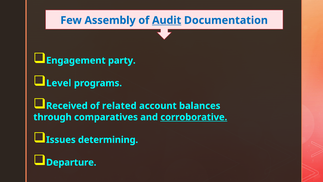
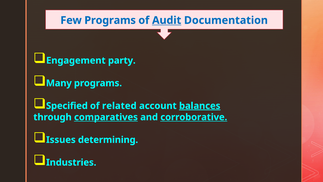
Few Assembly: Assembly -> Programs (110, 20)
Level: Level -> Many (59, 83)
Received: Received -> Specified (67, 106)
balances underline: none -> present (200, 106)
comparatives underline: none -> present (106, 117)
Departure: Departure -> Industries (71, 162)
